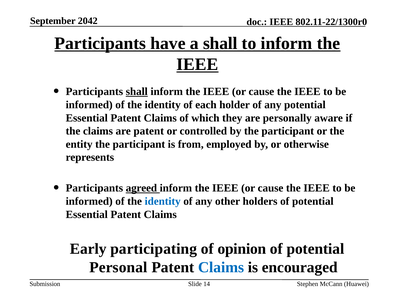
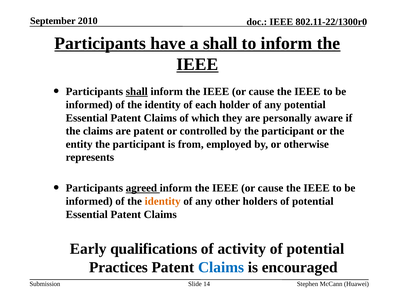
2042: 2042 -> 2010 (88, 21)
identity colour: blue -> orange (163, 201)
participating: participating -> qualifications (154, 249)
opinion: opinion -> activity (242, 249)
Personal: Personal -> Practices (119, 268)
